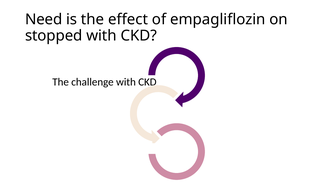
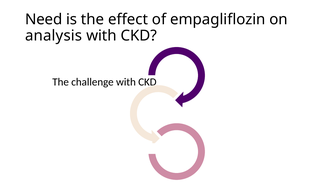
stopped: stopped -> analysis (54, 36)
